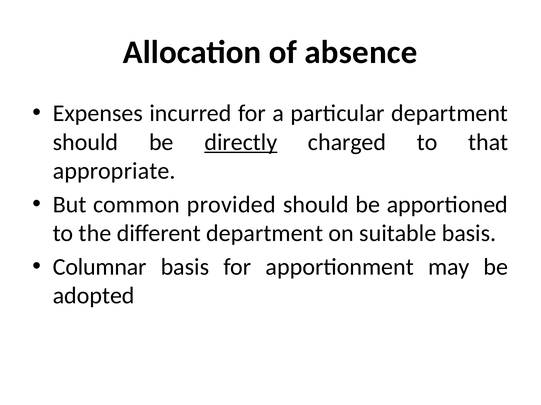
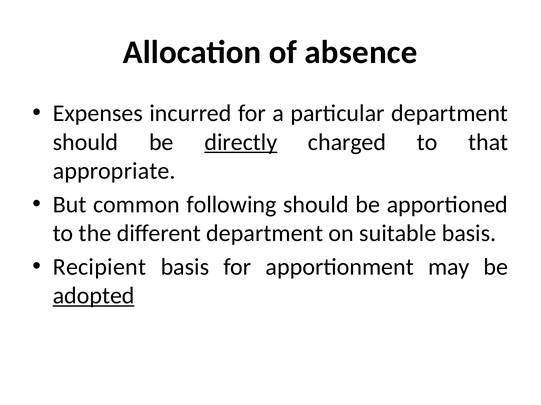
provided: provided -> following (231, 205)
Columnar: Columnar -> Recipient (99, 267)
adopted underline: none -> present (94, 296)
